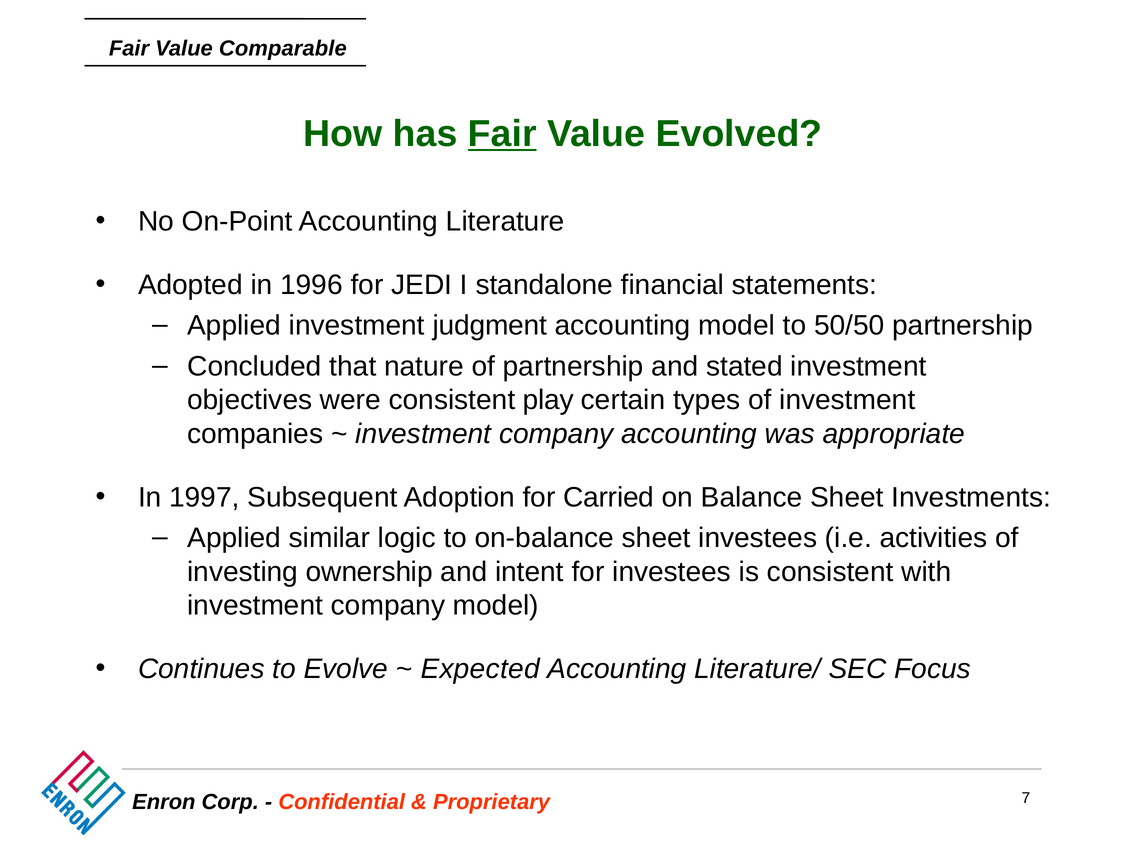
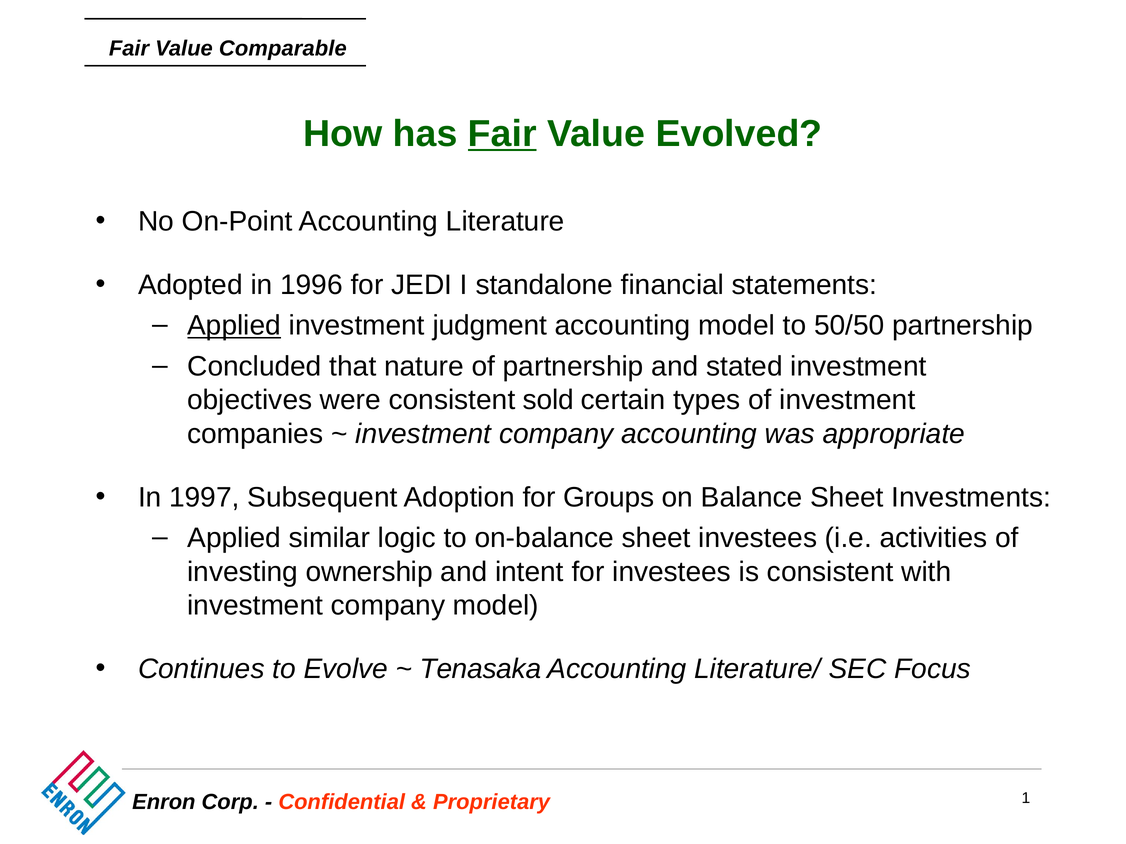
Applied underline: none -> present (234, 326)
play: play -> sold (548, 400)
Carried: Carried -> Groups (609, 498)
Expected: Expected -> Tenasaka (480, 669)
7: 7 -> 1 (1026, 799)
